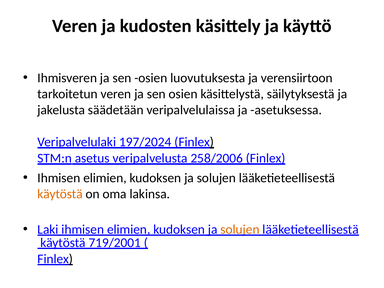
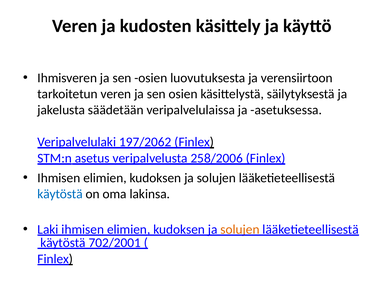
197/2024: 197/2024 -> 197/2062 (145, 142)
käytöstä colour: orange -> blue (60, 194)
719/2001: 719/2001 -> 702/2001 (115, 243)
